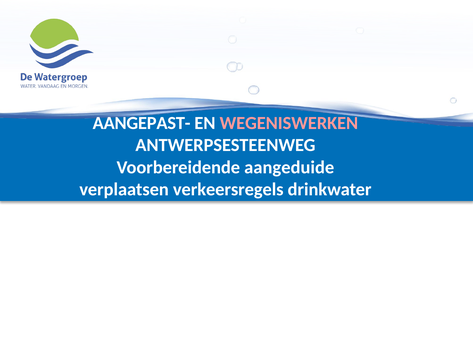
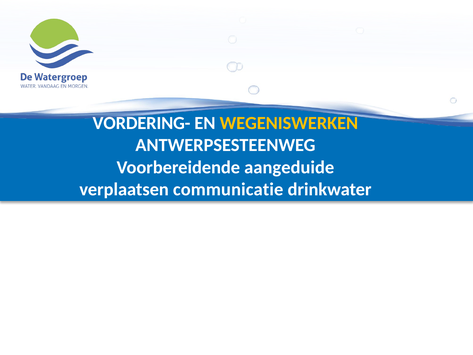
AANGEPAST-: AANGEPAST- -> VORDERING- (142, 123)
WEGENISWERKEN colour: pink -> yellow (289, 123)
verkeersregels: verkeersregels -> communicatie (228, 189)
